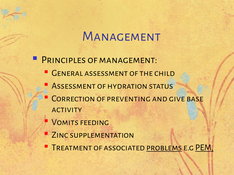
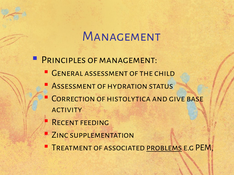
preventing: preventing -> histolytica (129, 99)
Vomits: Vomits -> Recent (65, 122)
PEM underline: present -> none (204, 148)
